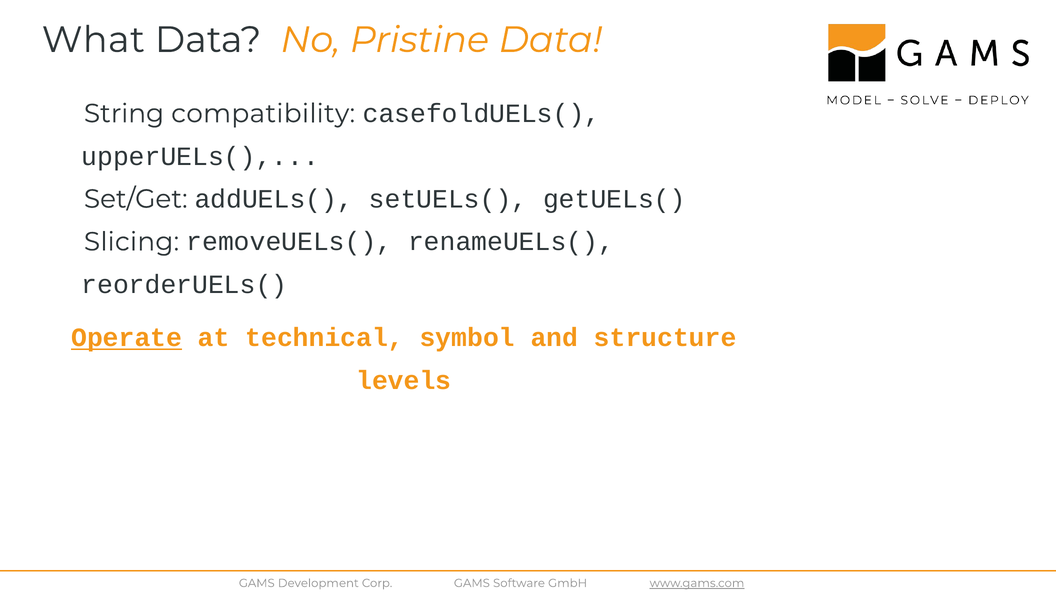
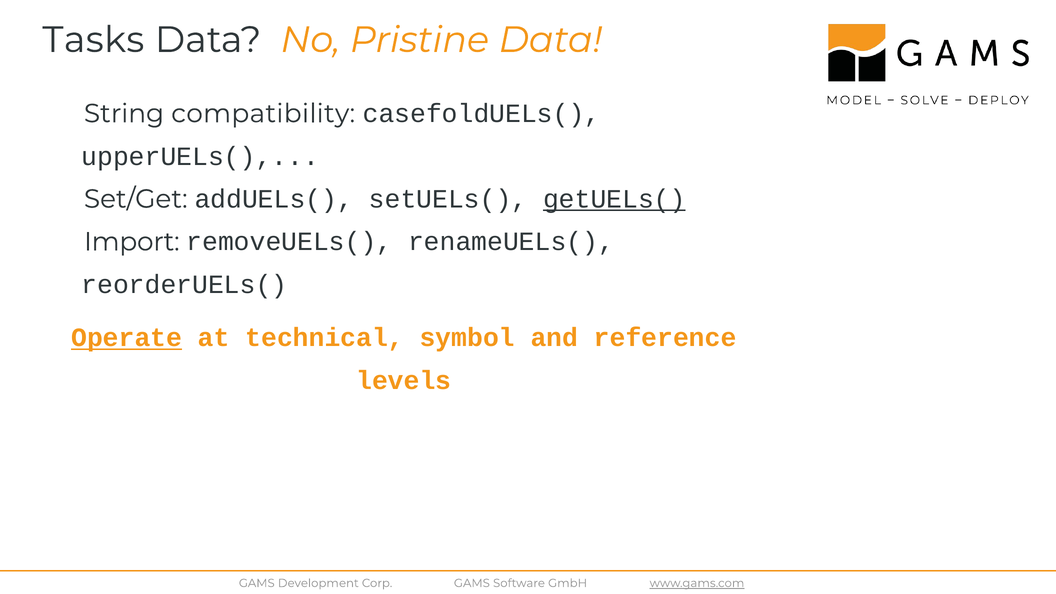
What: What -> Tasks (93, 40)
getUELs( underline: none -> present (614, 199)
Slicing: Slicing -> Import (132, 242)
structure: structure -> reference (665, 338)
